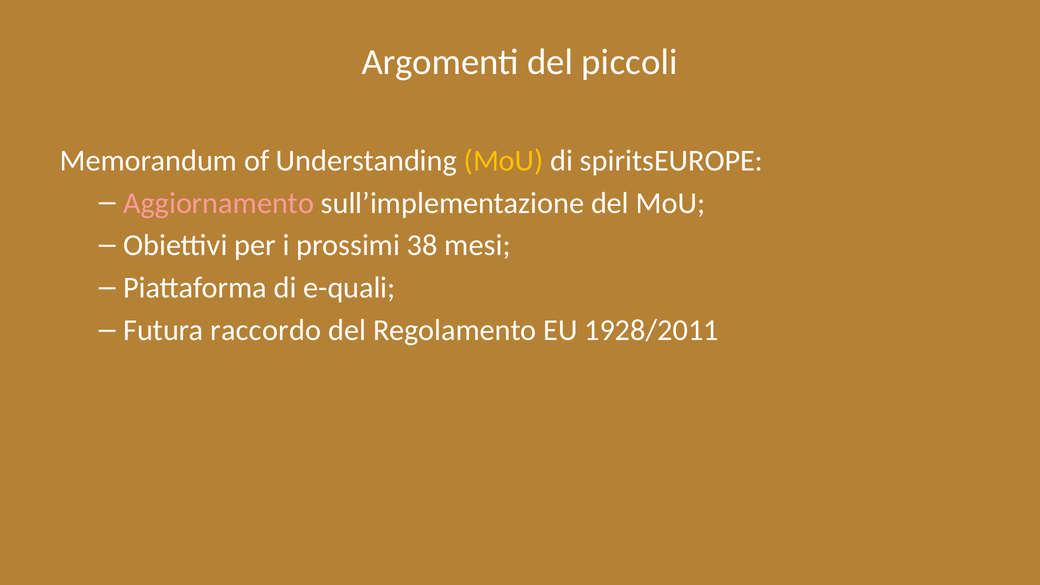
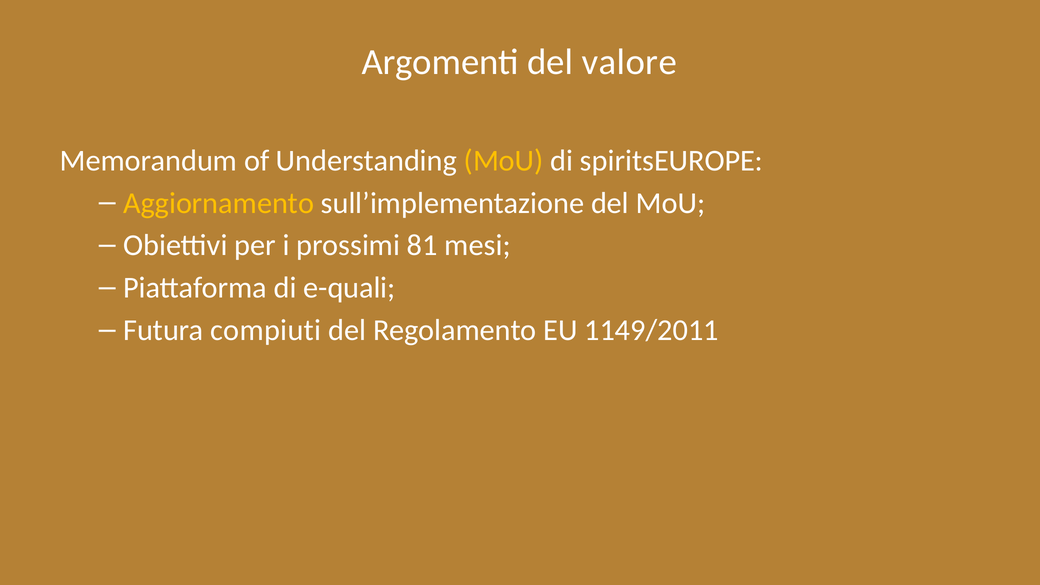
piccoli: piccoli -> valore (629, 62)
Aggiornamento colour: pink -> yellow (219, 203)
38: 38 -> 81 (422, 245)
raccordo: raccordo -> compiuti (266, 330)
1928/2011: 1928/2011 -> 1149/2011 (652, 330)
